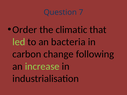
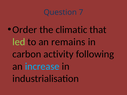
bacteria: bacteria -> remains (68, 42)
change: change -> activity (59, 54)
increase colour: light green -> light blue (42, 67)
